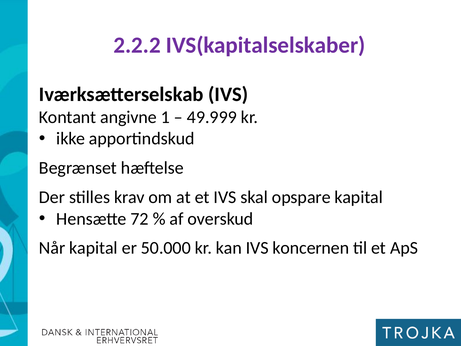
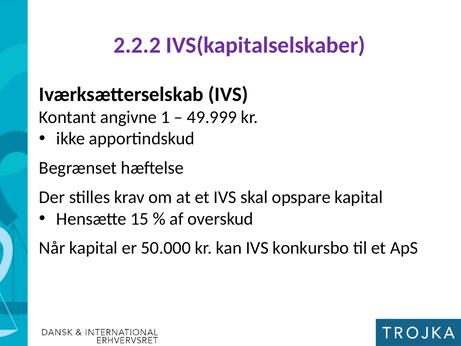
72: 72 -> 15 (140, 219)
koncernen: koncernen -> konkursbo (311, 248)
